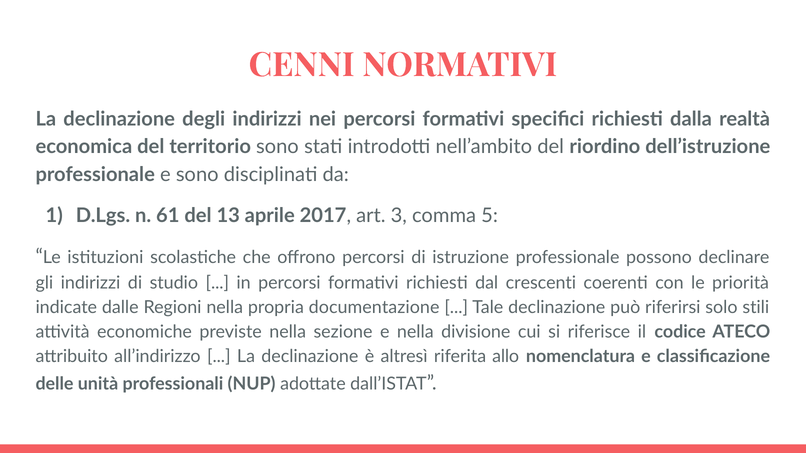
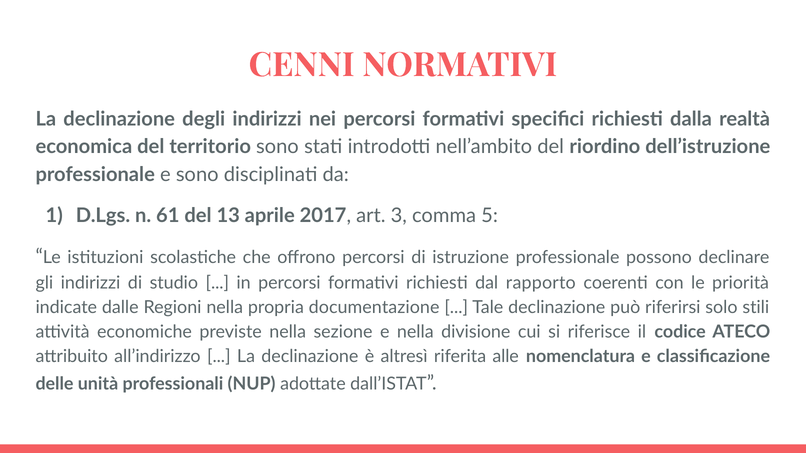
crescenti: crescenti -> rapporto (541, 283)
allo: allo -> alle (506, 357)
